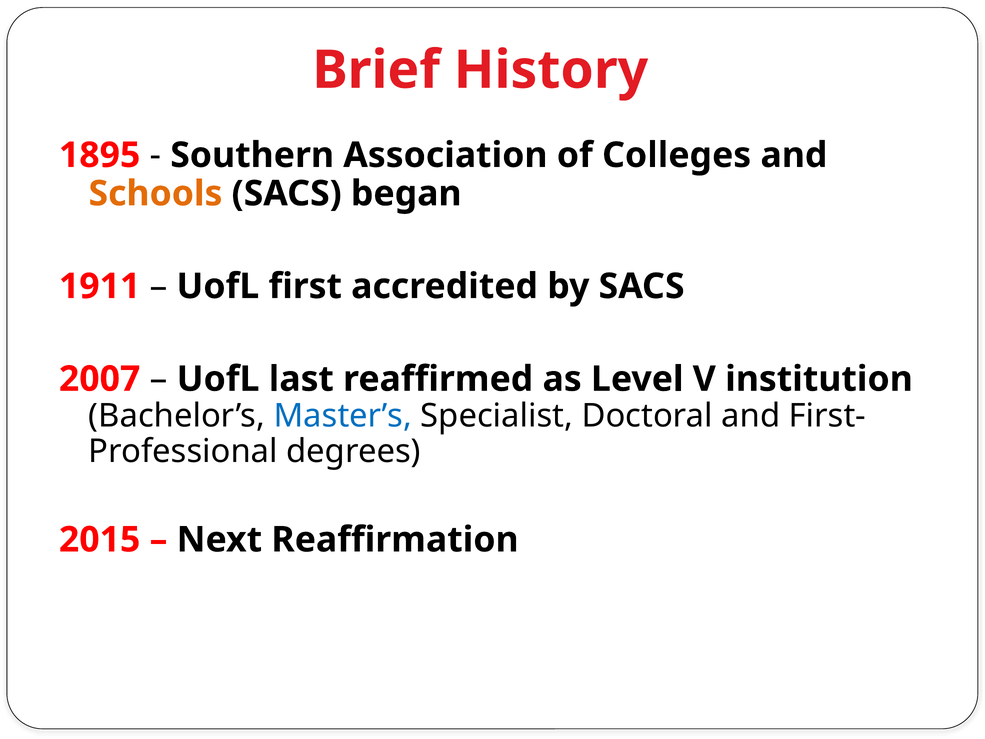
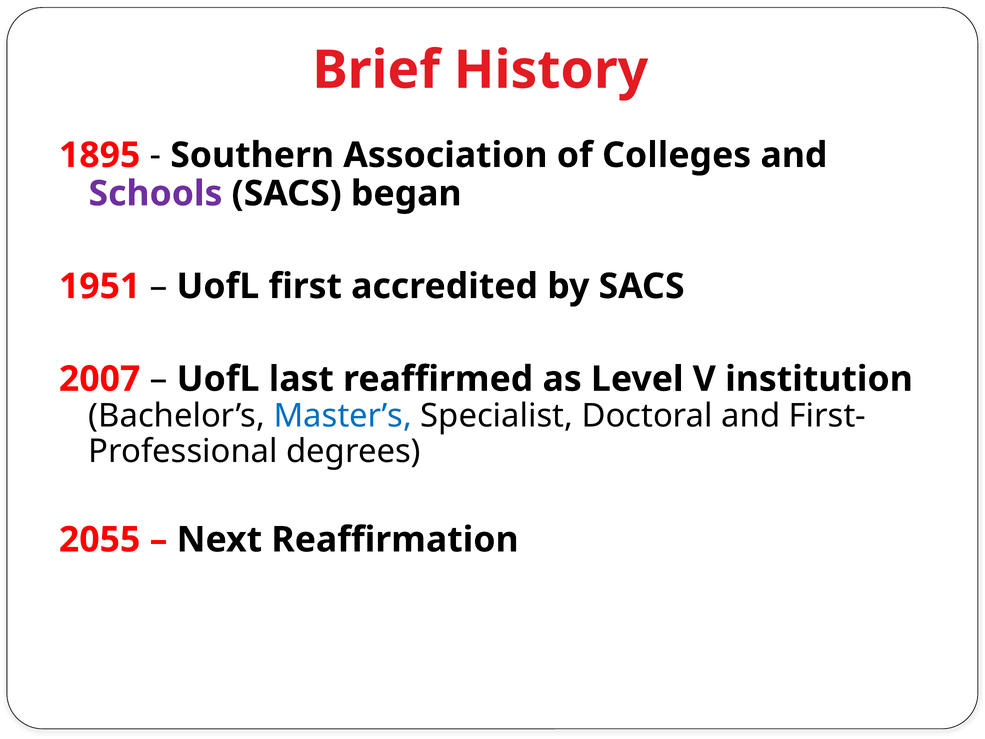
Schools colour: orange -> purple (155, 194)
1911: 1911 -> 1951 (100, 286)
2015: 2015 -> 2055 (100, 540)
